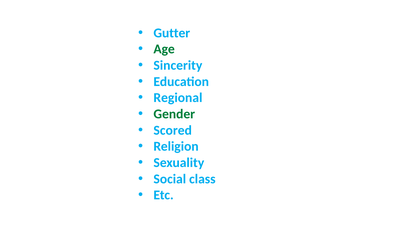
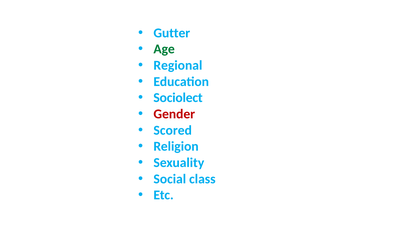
Sincerity: Sincerity -> Regional (178, 66)
Regional: Regional -> Sociolect (178, 98)
Gender colour: green -> red (174, 114)
